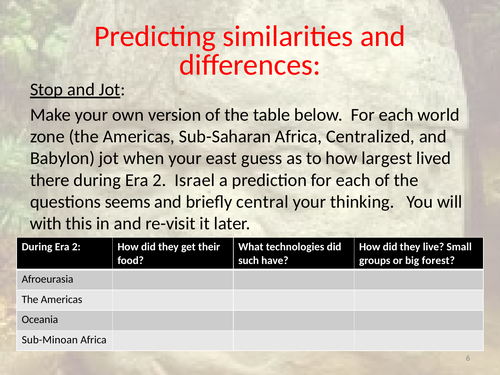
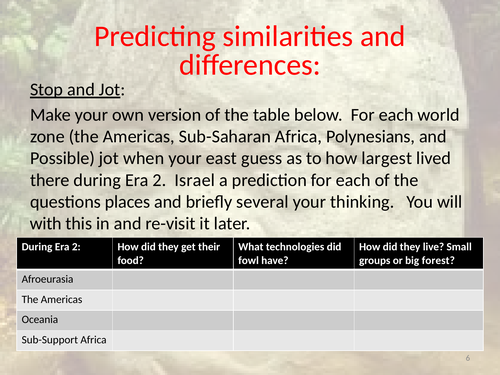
Centralized: Centralized -> Polynesians (371, 137)
Babylon: Babylon -> Possible (62, 158)
seems: seems -> places (128, 202)
central: central -> several (262, 202)
such: such -> fowl (249, 261)
Sub-Minoan: Sub-Minoan -> Sub-Support (50, 340)
